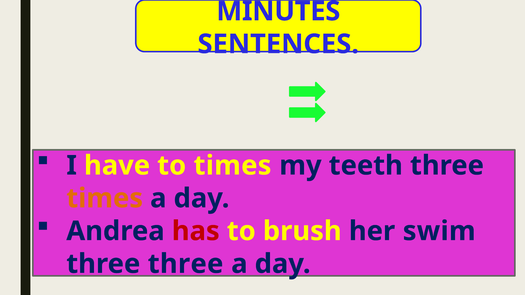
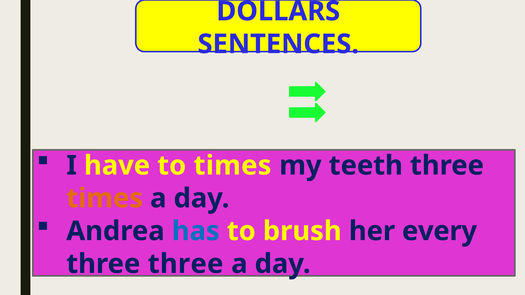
MINUTES: MINUTES -> DOLLARS (278, 11)
has colour: red -> blue (196, 231)
swim: swim -> every (439, 231)
